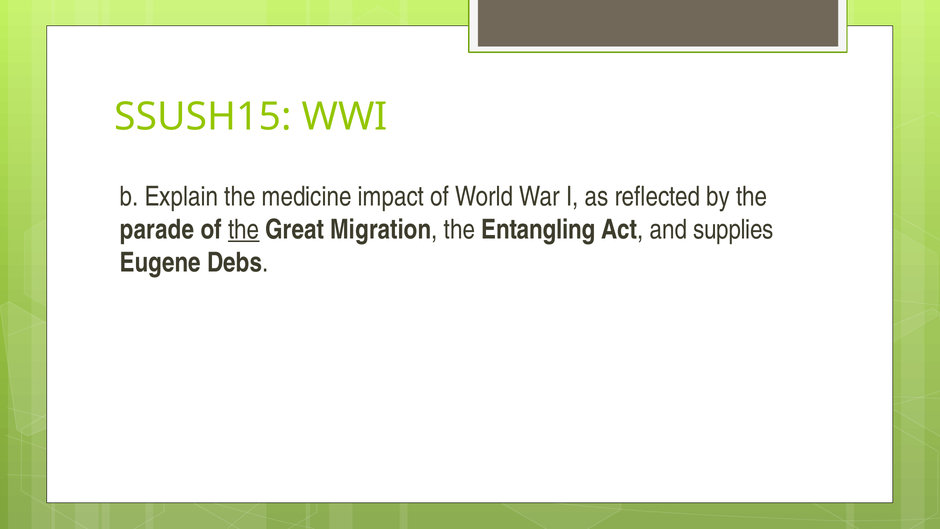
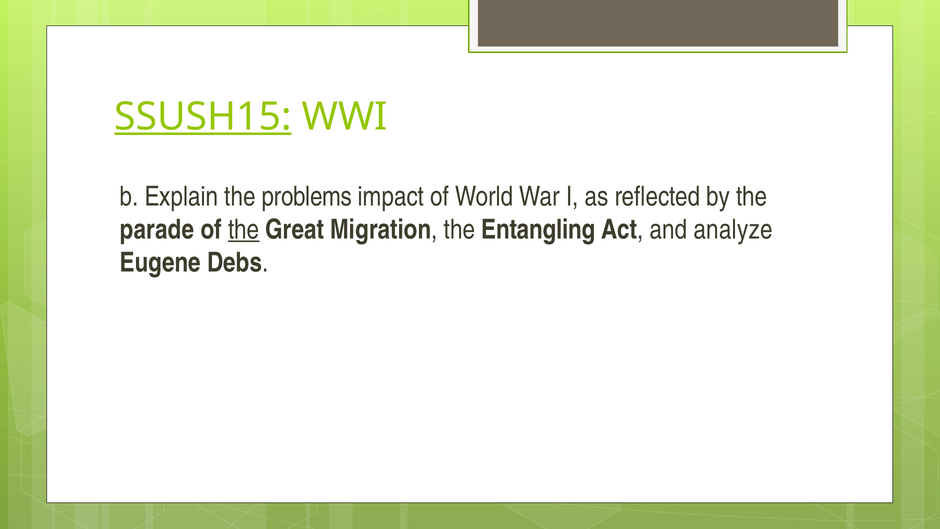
SSUSH15 underline: none -> present (203, 117)
medicine: medicine -> problems (307, 197)
supplies: supplies -> analyze (733, 230)
